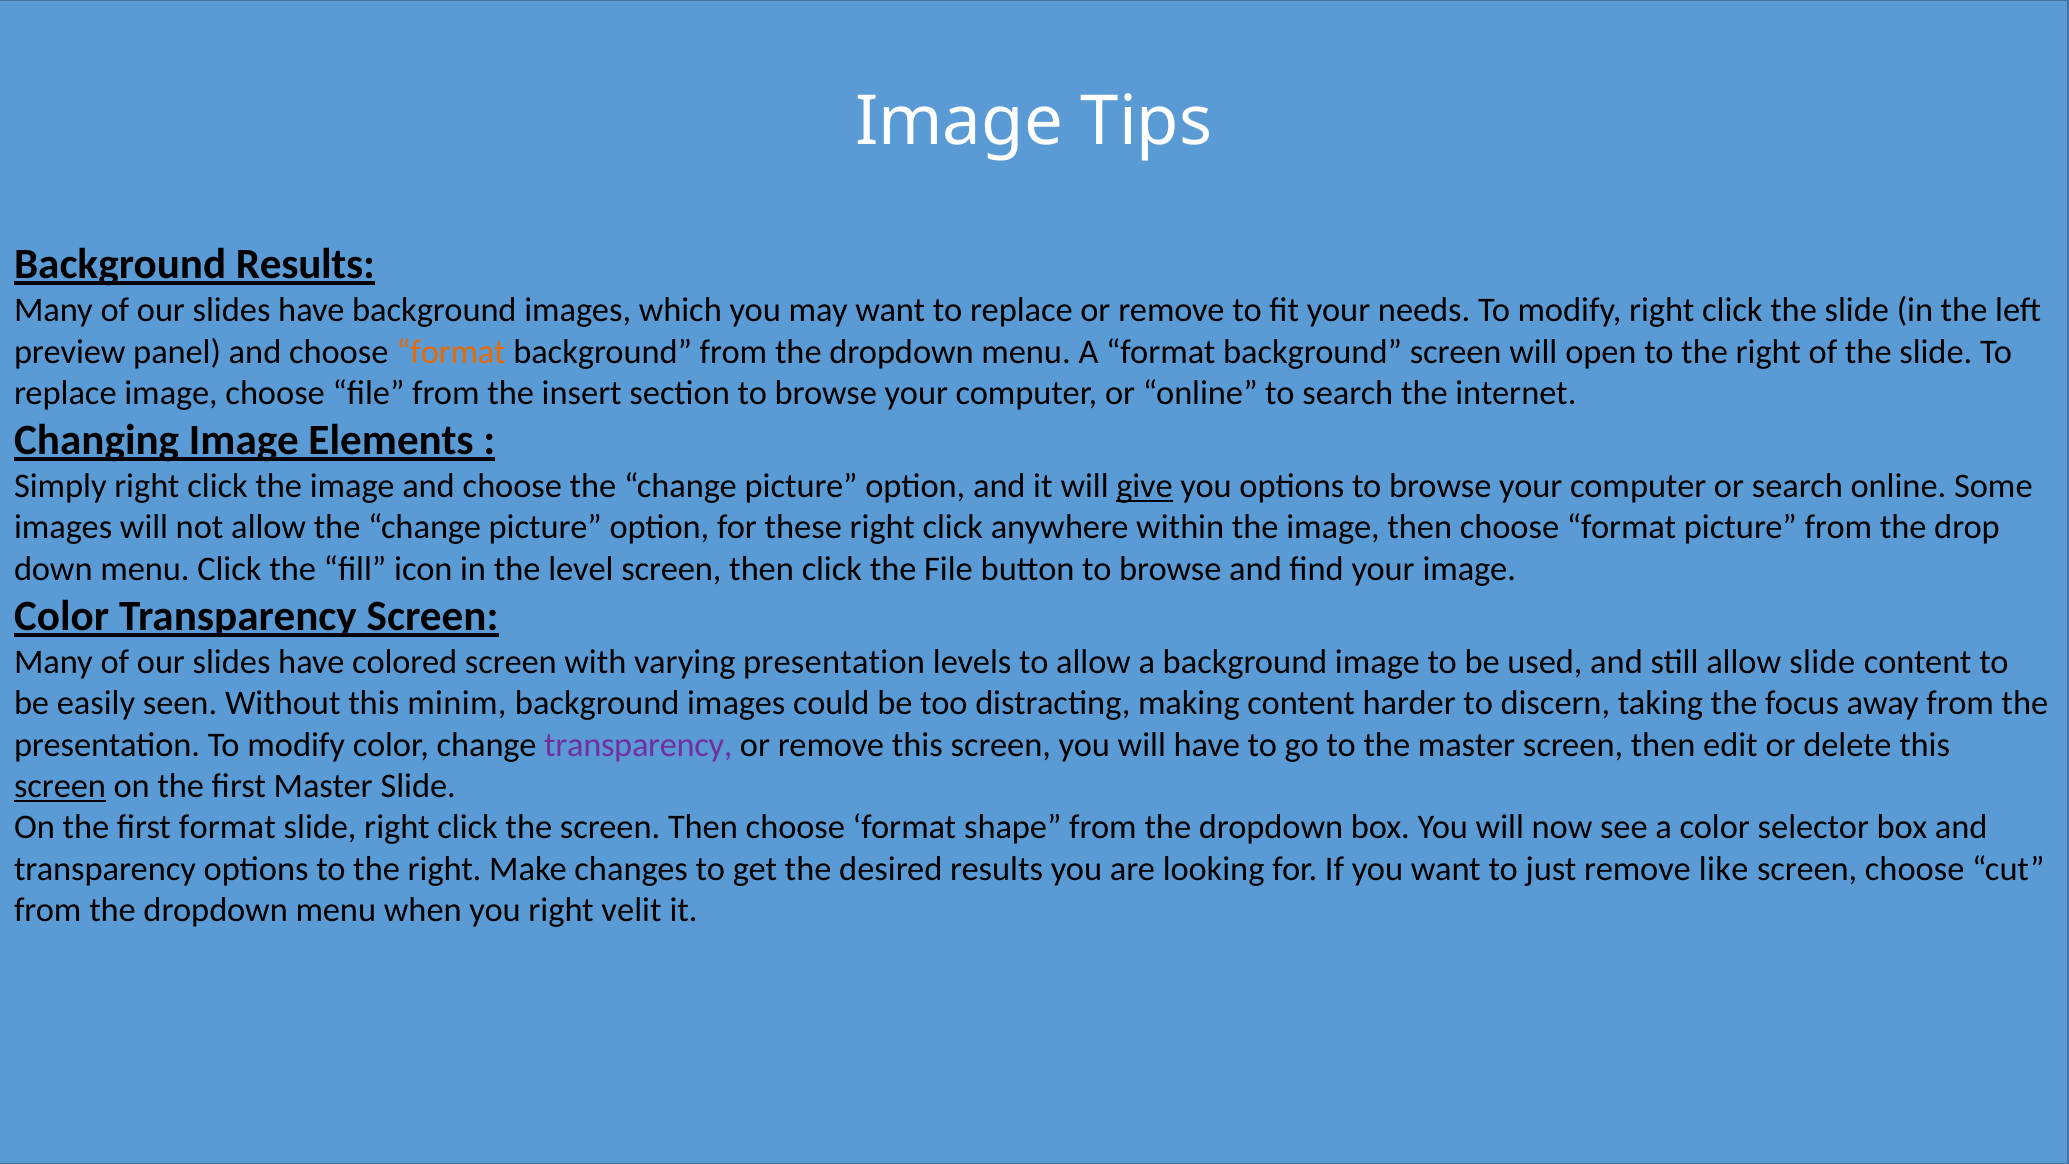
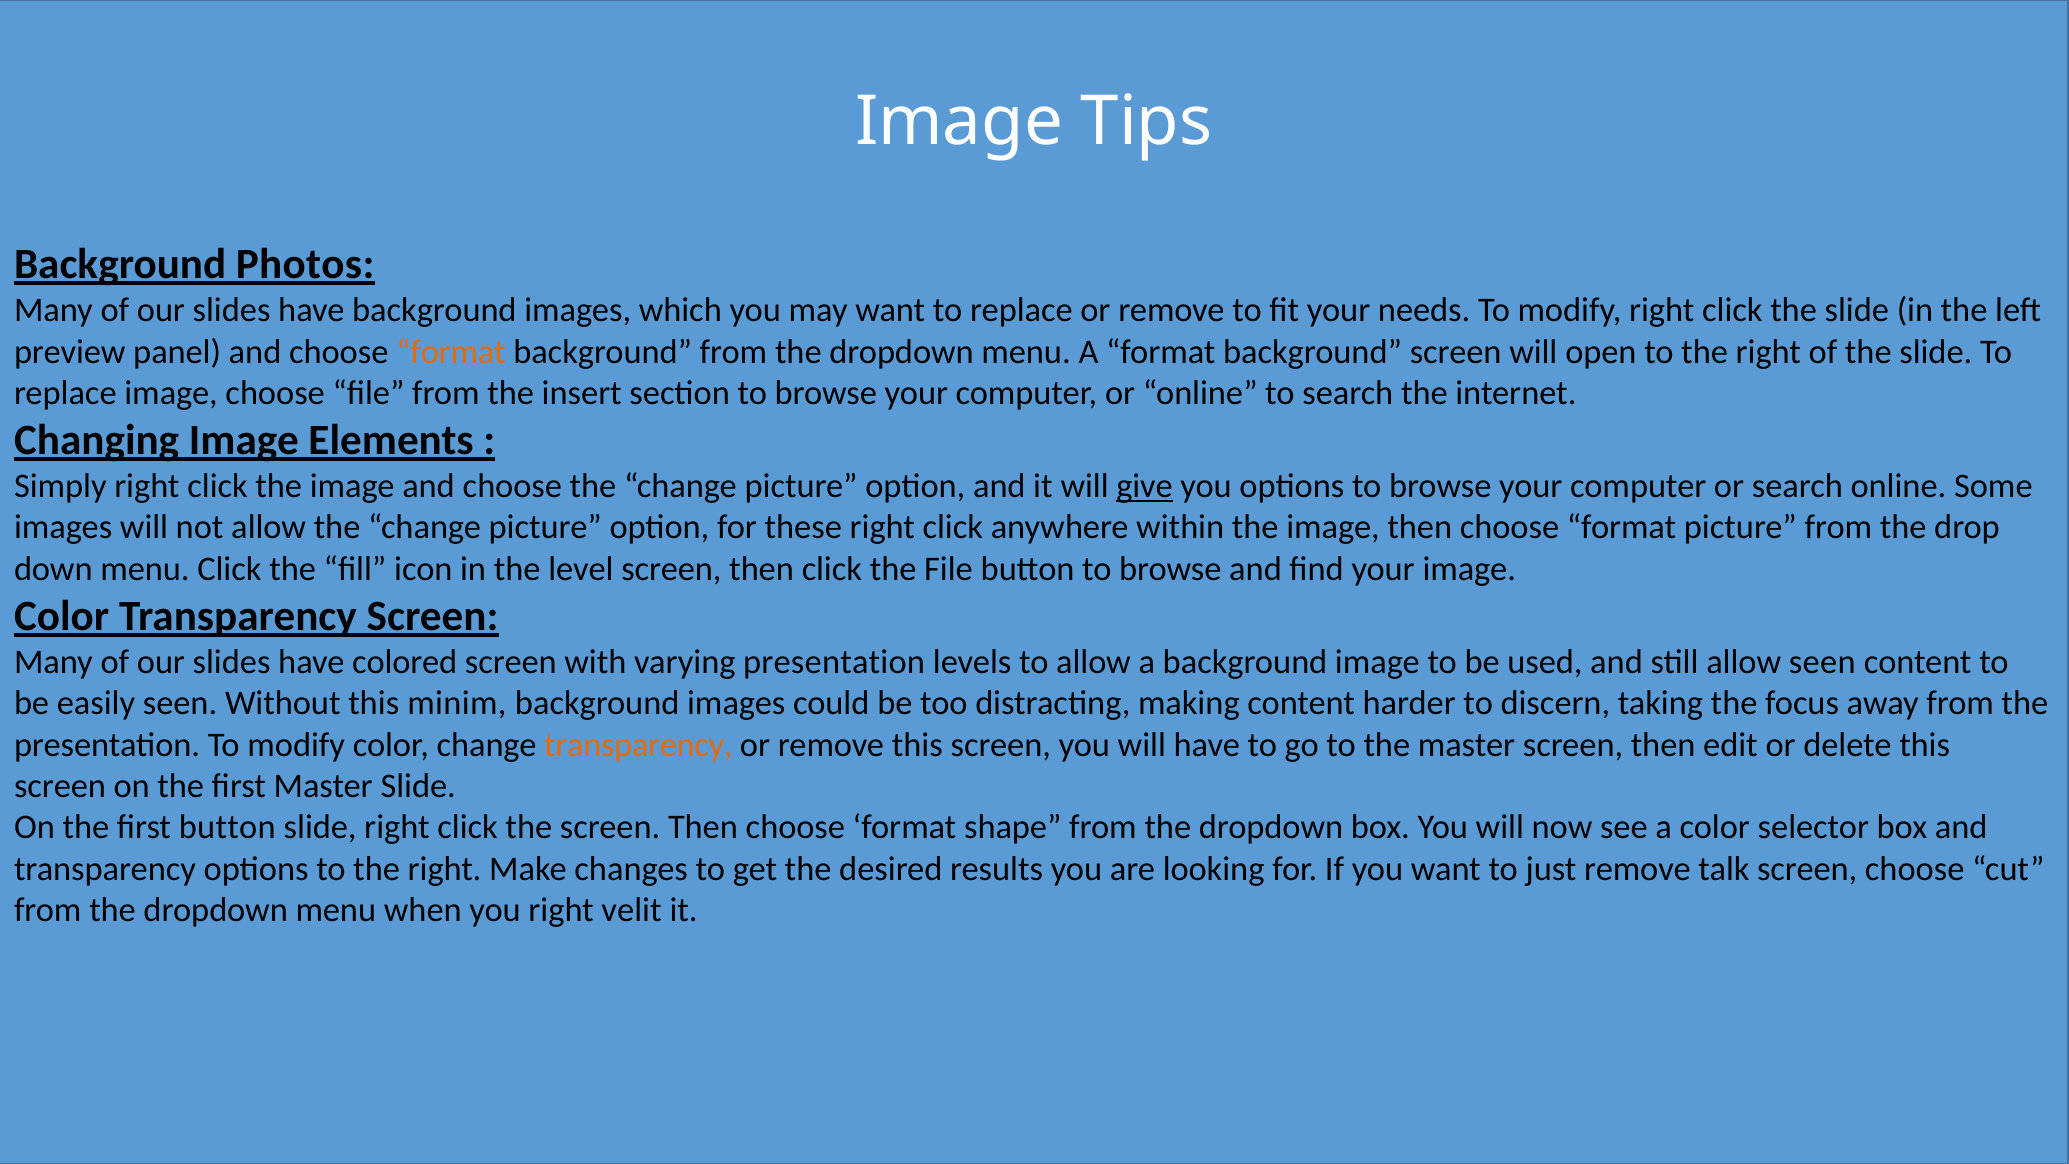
Background Results: Results -> Photos (305, 264)
allow slide: slide -> seen (1822, 662)
transparency colour: purple -> orange (638, 745)
screen underline: present -> none (60, 786)
first format: format -> button (227, 827)
like: like -> talk (1724, 869)
